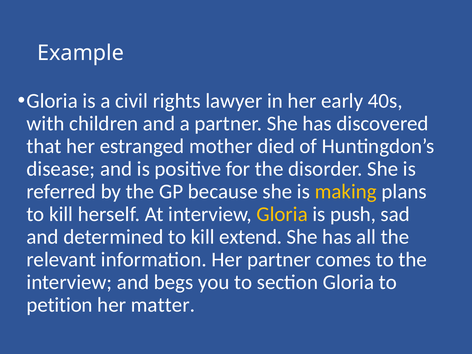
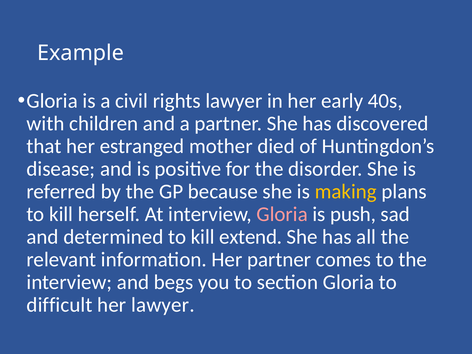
Gloria colour: yellow -> pink (282, 214)
petition: petition -> difficult (59, 305)
her matter: matter -> lawyer (163, 305)
